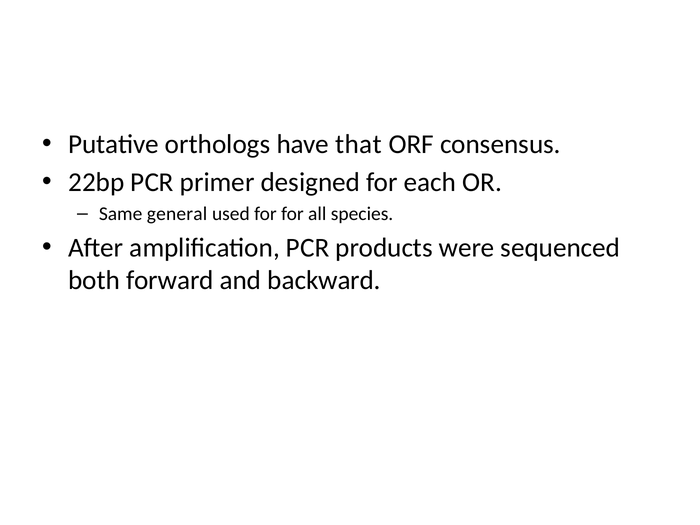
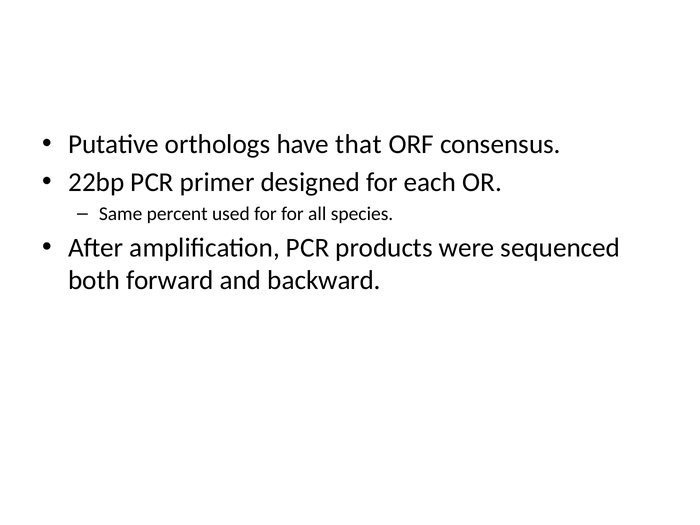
general: general -> percent (177, 214)
